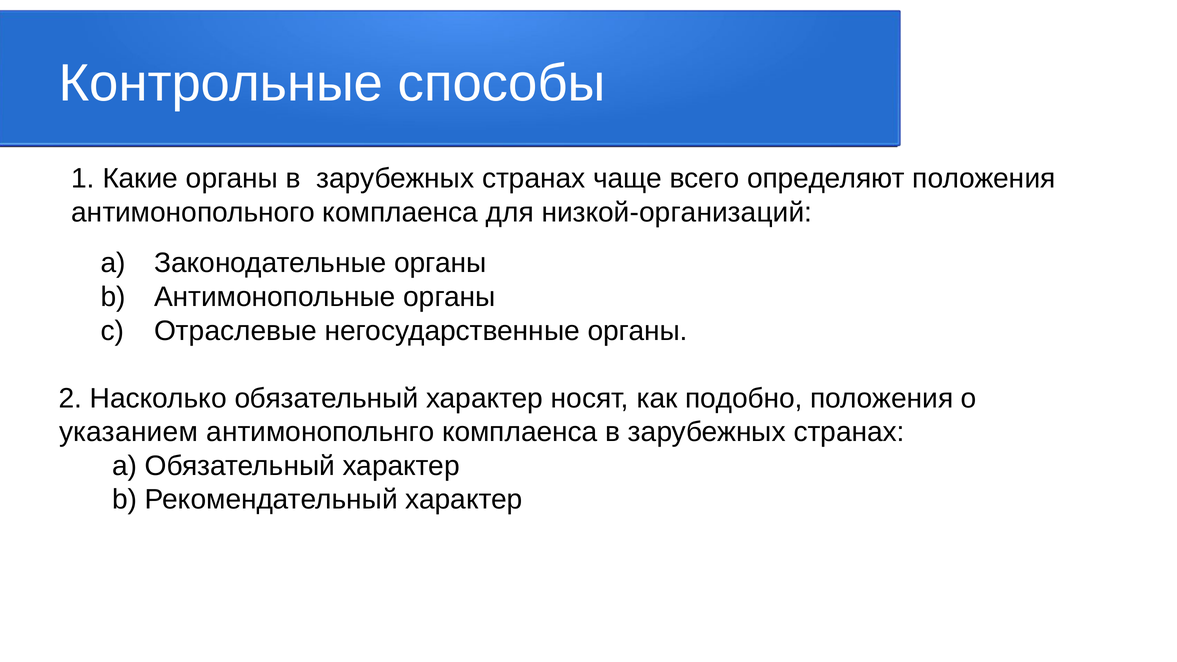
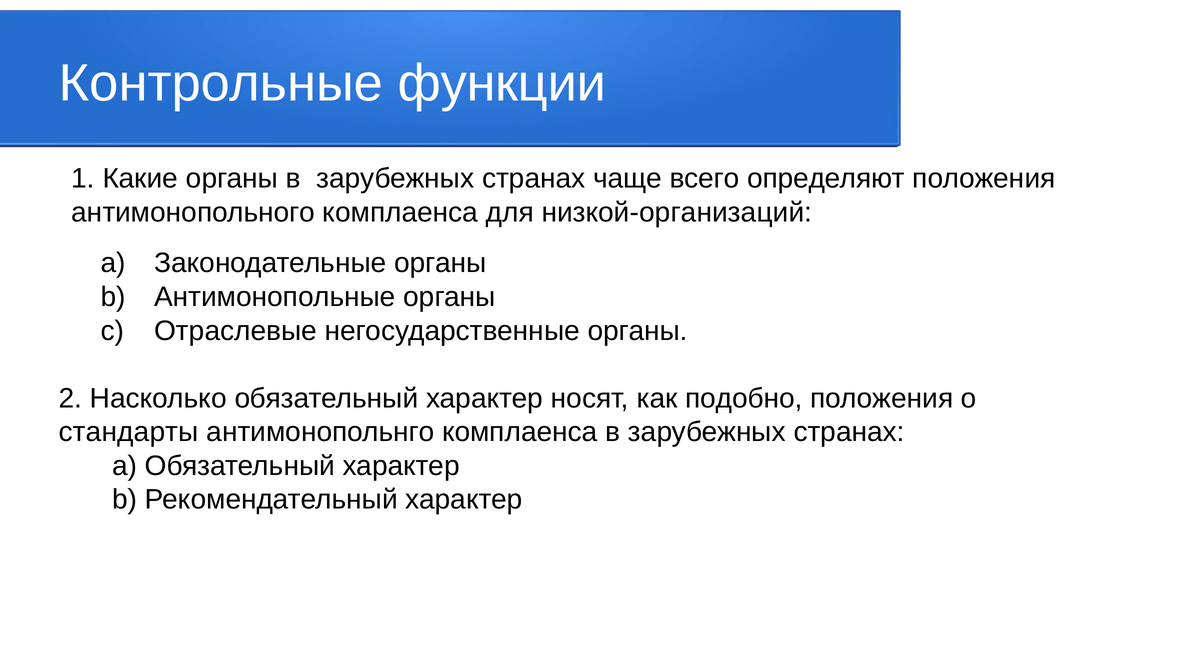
способы: способы -> функции (502, 84)
указанием: указанием -> стандарты (129, 432)
